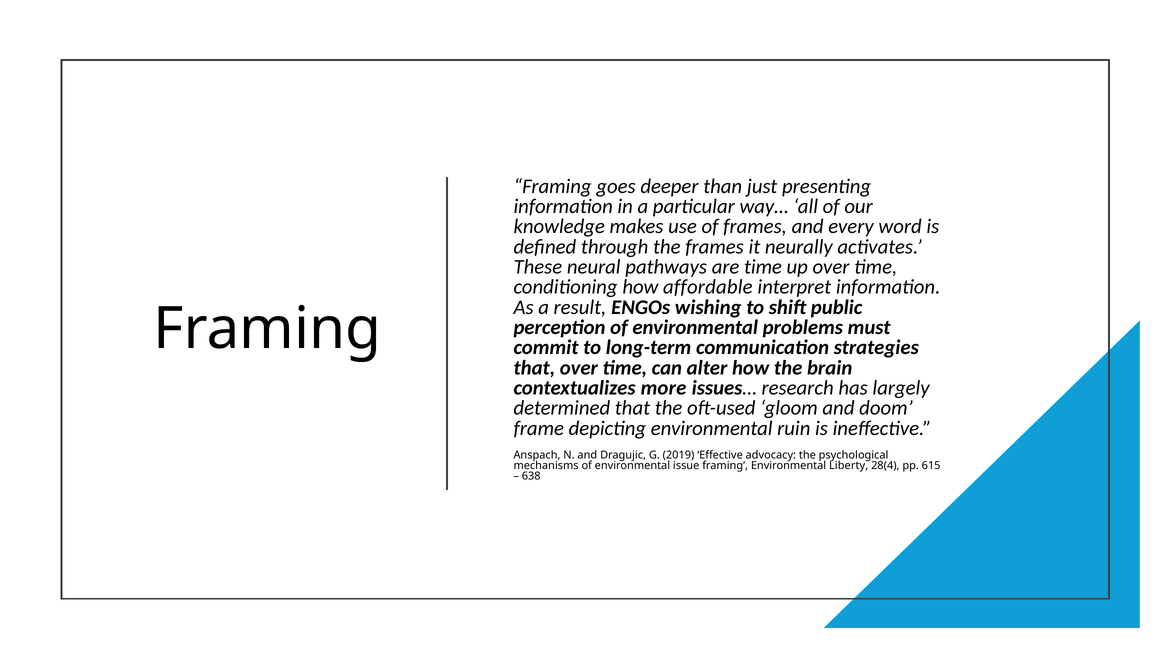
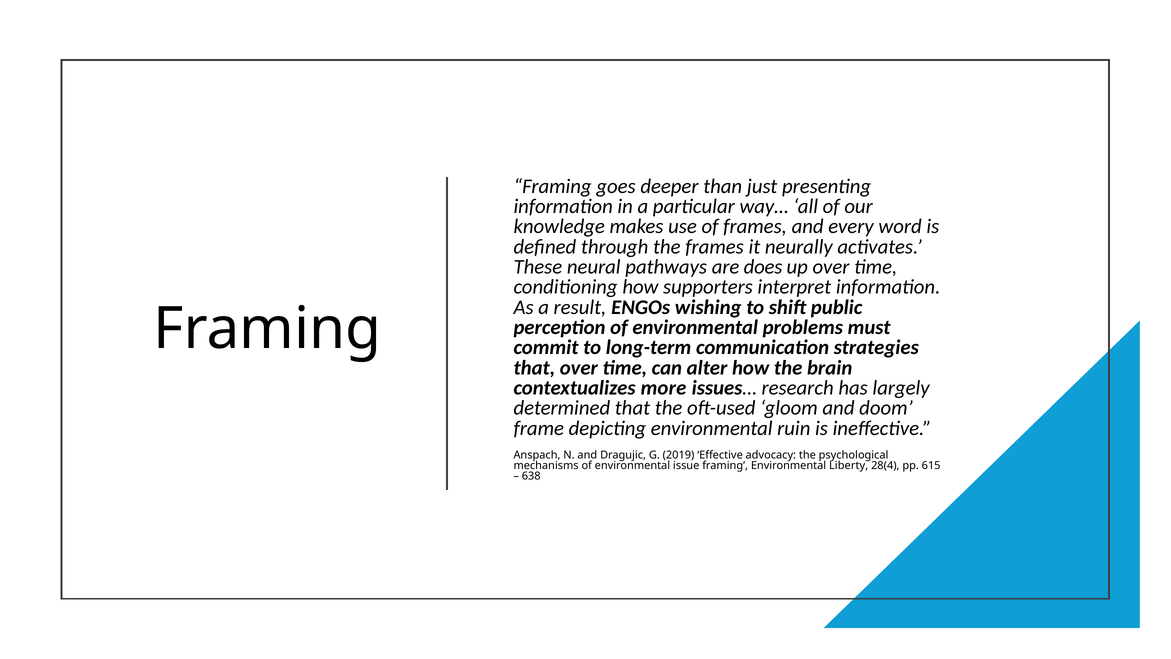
are time: time -> does (763, 267)
affordable: affordable -> supporters (708, 287)
